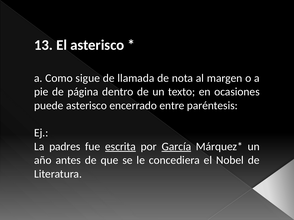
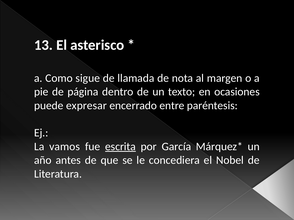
puede asterisco: asterisco -> expresar (86, 106)
padres: padres -> vamos (65, 147)
García underline: present -> none (176, 147)
